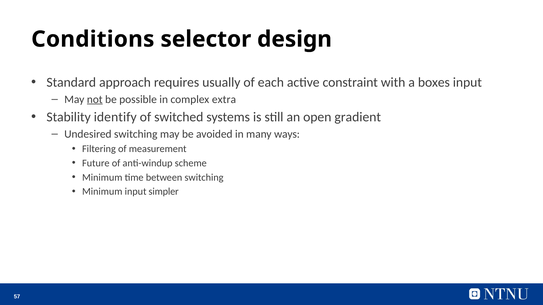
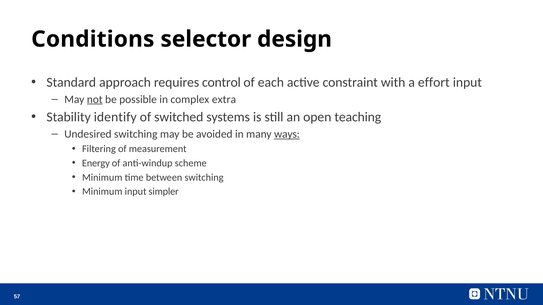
usually: usually -> control (221, 82)
boxes: boxes -> effort (434, 82)
gradient: gradient -> teaching (358, 117)
ways underline: none -> present (287, 134)
Future: Future -> Energy (96, 163)
